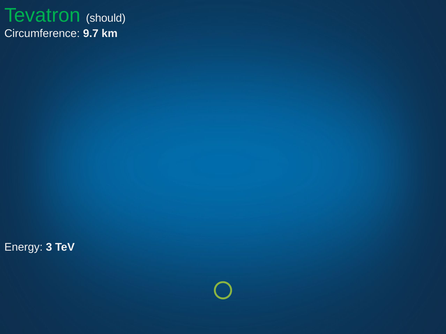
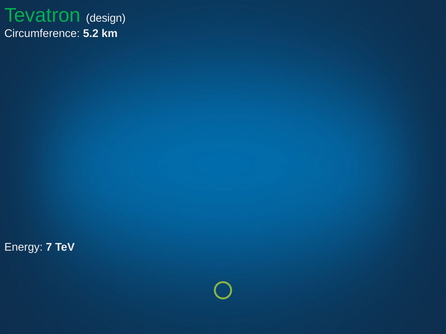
should: should -> design (106, 18)
9.7: 9.7 -> 5.2 (91, 33)
3: 3 -> 7 (49, 248)
